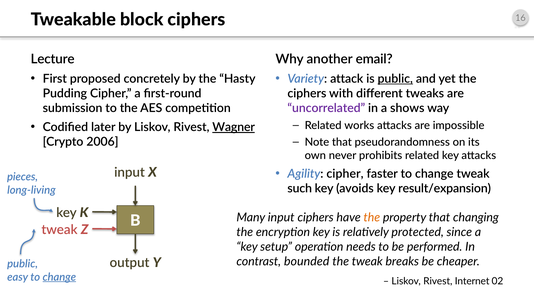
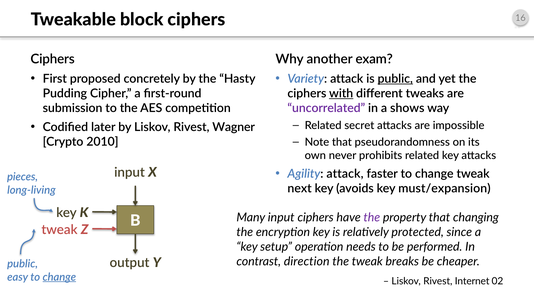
Lecture: Lecture -> Ciphers (53, 59)
email: email -> exam (374, 59)
with underline: none -> present (341, 94)
works: works -> secret (359, 126)
Wagner underline: present -> none (234, 127)
2006: 2006 -> 2010 (102, 142)
Agility cipher: cipher -> attack (345, 174)
such: such -> next (300, 189)
result/expansion: result/expansion -> must/expansion (444, 189)
the colour: orange -> purple (372, 218)
bounded: bounded -> direction (307, 262)
